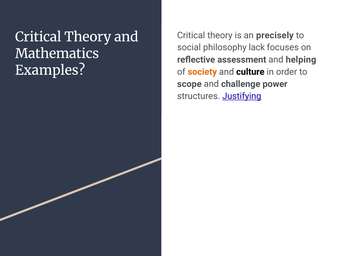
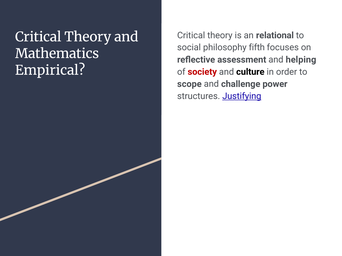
precisely: precisely -> relational (275, 35)
lack: lack -> fifth (257, 48)
Examples: Examples -> Empirical (50, 70)
society colour: orange -> red (202, 72)
